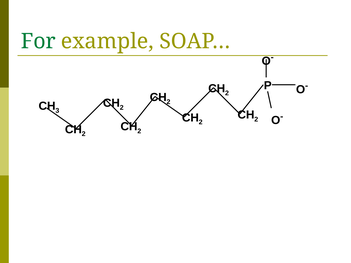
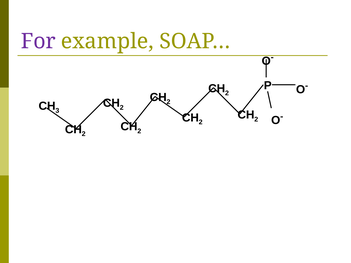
For colour: green -> purple (38, 41)
